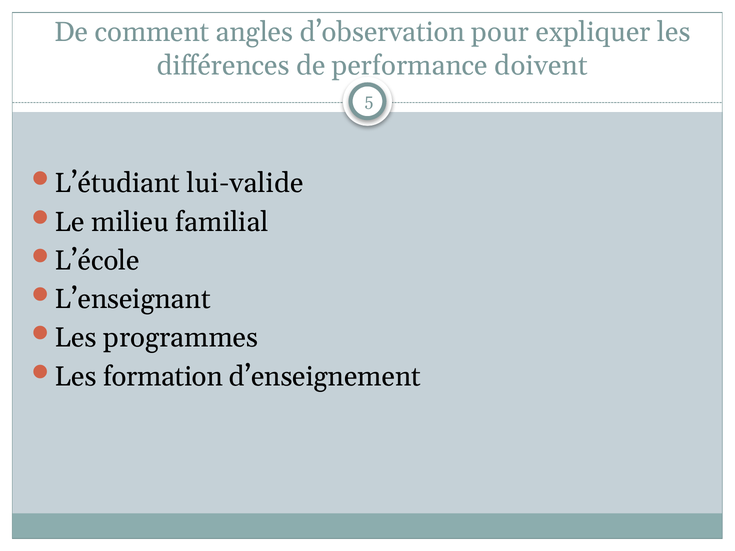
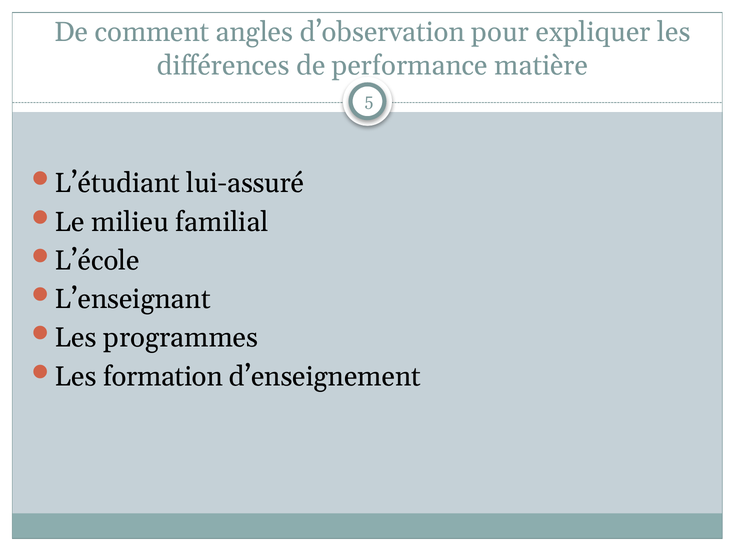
doivent: doivent -> matière (541, 65)
lui-valide: lui-valide -> lui-assuré (245, 183)
